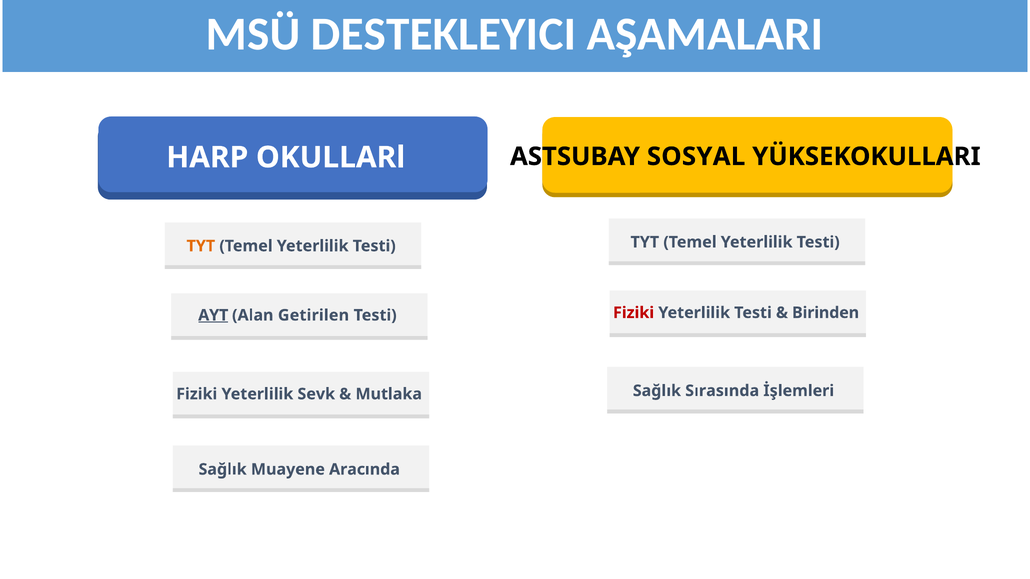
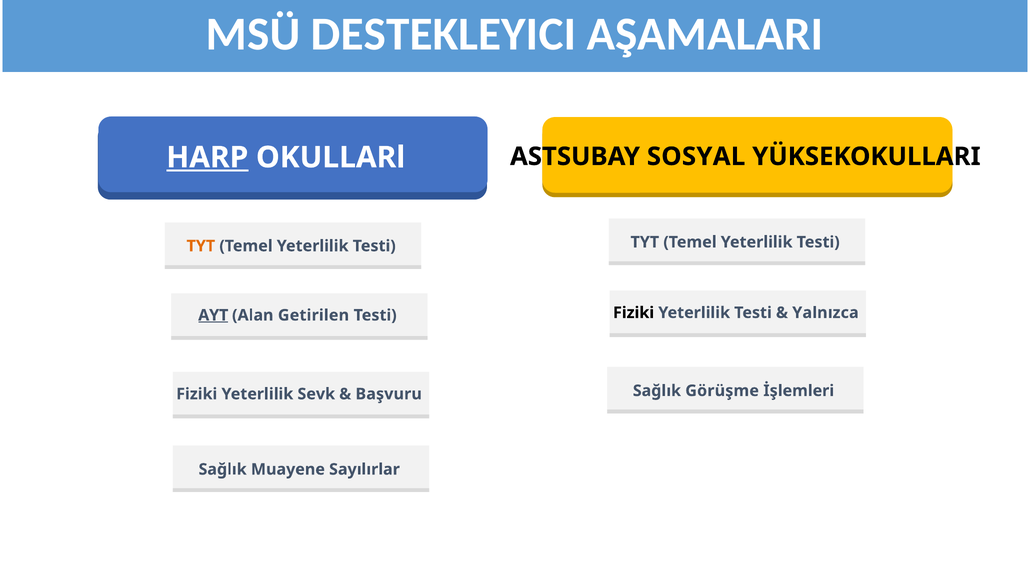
HARP underline: none -> present (207, 158)
Fiziki colour: red -> black (634, 313)
Birinden: Birinden -> Yalnızca (825, 313)
Sırasında: Sırasında -> Görüşme (722, 391)
Mutlaka: Mutlaka -> Başvuru (389, 394)
Aracında: Aracında -> Sayılırlar (364, 470)
